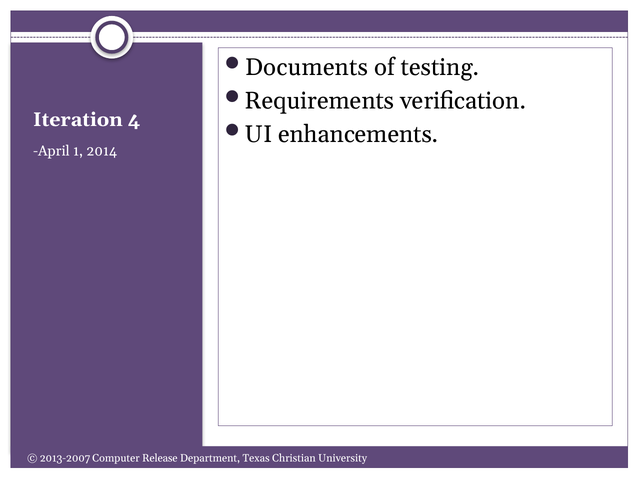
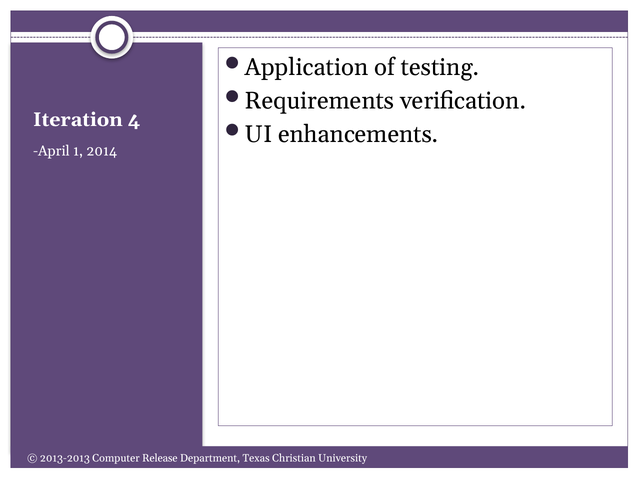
Documents: Documents -> Application (307, 67)
2013-2007: 2013-2007 -> 2013-2013 (65, 458)
